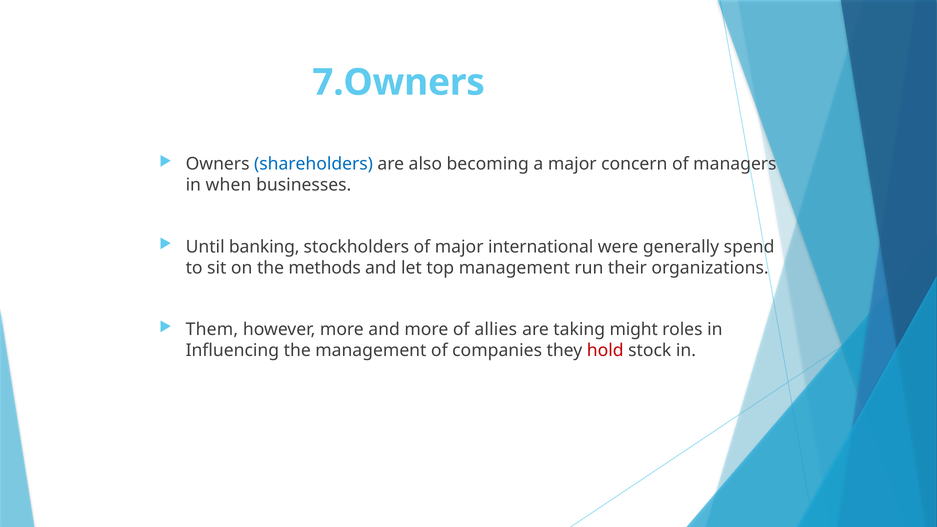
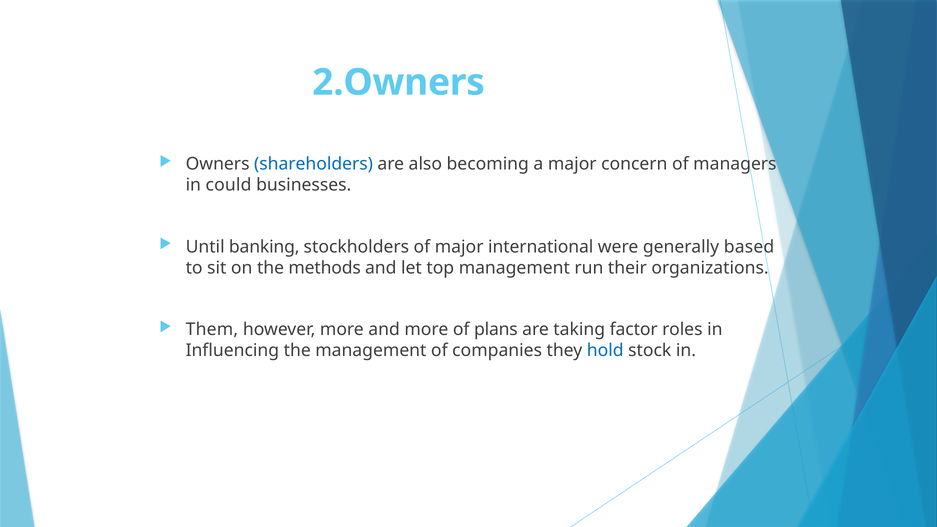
7.Owners: 7.Owners -> 2.Owners (399, 82)
when: when -> could (229, 185)
spend: spend -> based (749, 247)
allies: allies -> plans (496, 330)
might: might -> factor (634, 330)
hold colour: red -> blue (605, 351)
